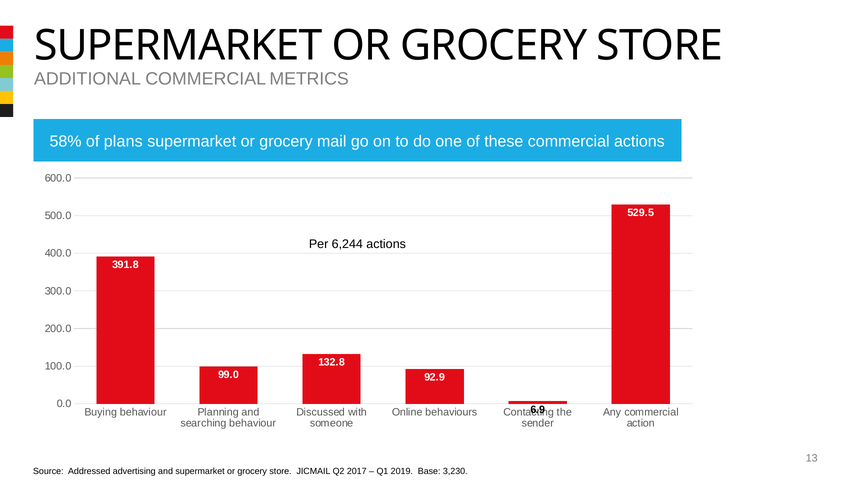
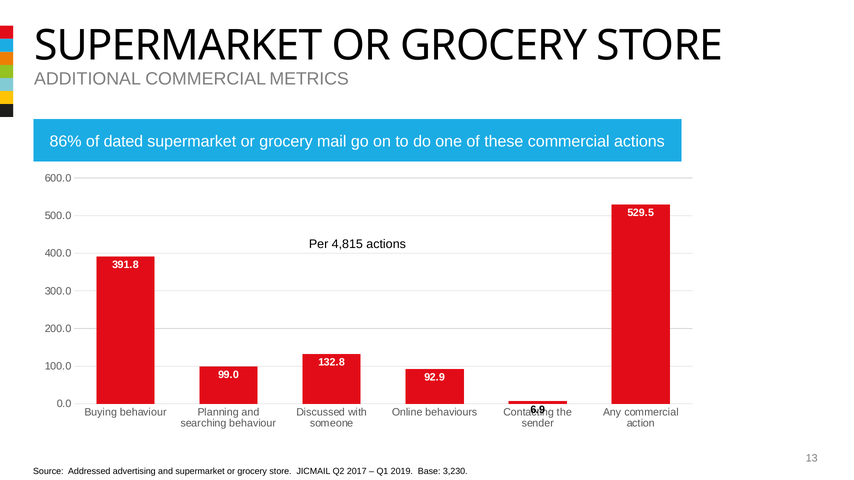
58%: 58% -> 86% (66, 142)
plans: plans -> dated (123, 142)
6,244: 6,244 -> 4,815 (347, 245)
